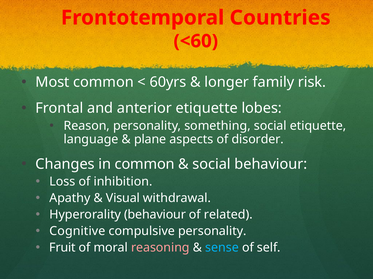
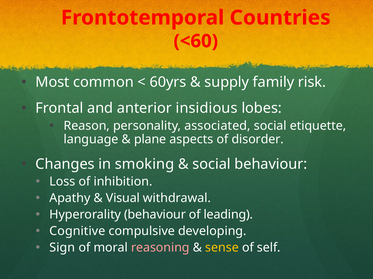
longer: longer -> supply (227, 82)
anterior etiquette: etiquette -> insidious (207, 108)
something: something -> associated (217, 126)
in common: common -> smoking (145, 164)
related: related -> leading (228, 215)
compulsive personality: personality -> developing (212, 232)
Fruit: Fruit -> Sign (62, 248)
sense colour: light blue -> yellow (222, 248)
